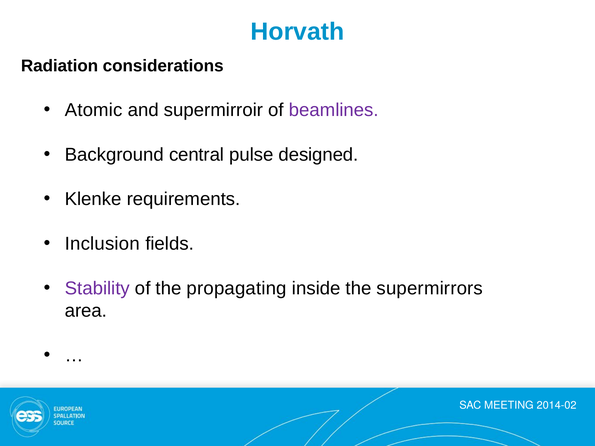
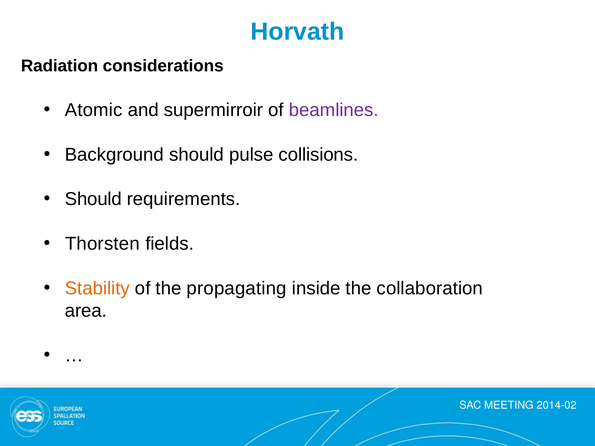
Background central: central -> should (196, 155)
designed: designed -> collisions (318, 155)
Klenke: Klenke -> Should (93, 199)
Inclusion: Inclusion -> Thorsten (102, 244)
Stability colour: purple -> orange (97, 288)
supermirrors: supermirrors -> collaboration (430, 288)
